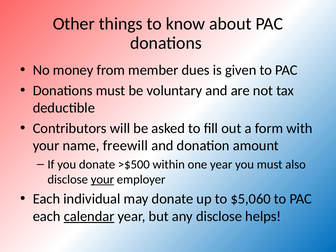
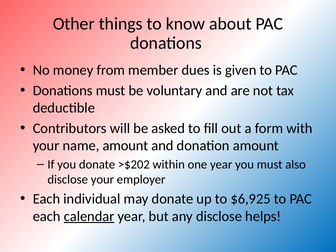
name freewill: freewill -> amount (125, 146)
>$500: >$500 -> >$202 (134, 164)
your underline: present -> none (102, 180)
$5,060: $5,060 -> $6,925 (251, 199)
